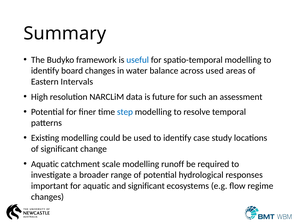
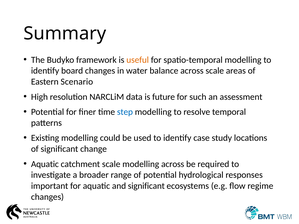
useful colour: blue -> orange (138, 60)
across used: used -> scale (215, 71)
Intervals: Intervals -> Scenario (77, 82)
modelling runoff: runoff -> across (173, 164)
